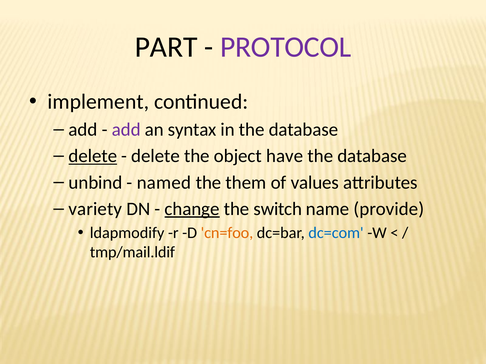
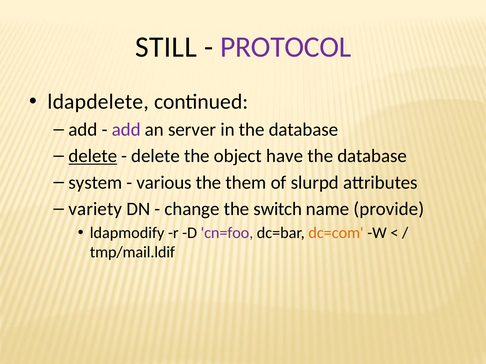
PART: PART -> STILL (166, 47)
implement: implement -> ldapdelete (98, 102)
syntax: syntax -> server (192, 130)
unbind: unbind -> system (96, 183)
named: named -> various (164, 183)
values: values -> slurpd (315, 183)
change underline: present -> none (192, 209)
cn=foo colour: orange -> purple (227, 233)
dc=com colour: blue -> orange (336, 233)
